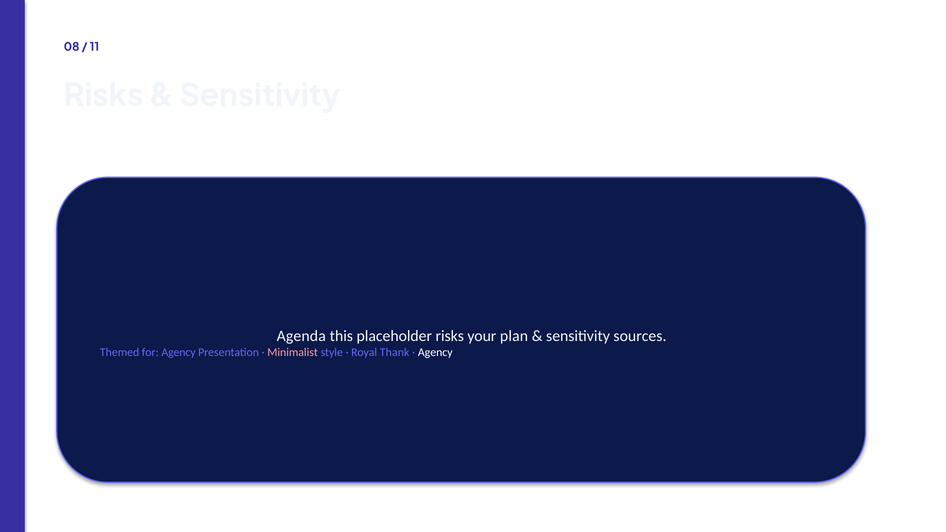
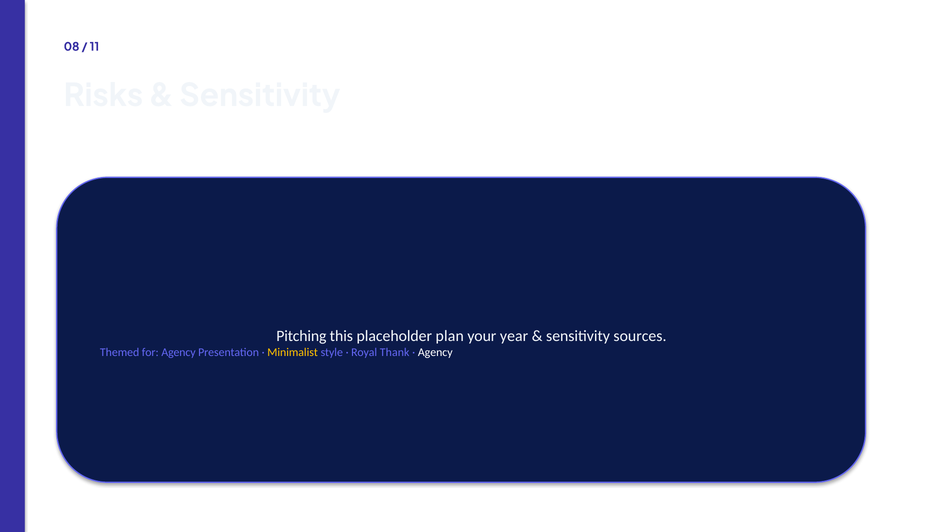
Agenda: Agenda -> Pitching (301, 336)
placeholder risks: risks -> plan (450, 336)
plan: plan -> year (514, 336)
Minimalist colour: pink -> yellow (293, 353)
